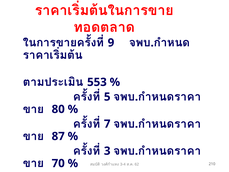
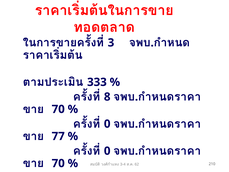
9: 9 -> 3 (111, 43)
553: 553 -> 333 (97, 82)
5: 5 -> 8 (107, 97)
80: 80 -> 70 (58, 109)
7: 7 -> 0 (107, 124)
87: 87 -> 77 (58, 136)
3: 3 -> 0 (107, 151)
